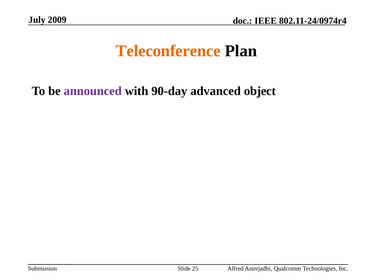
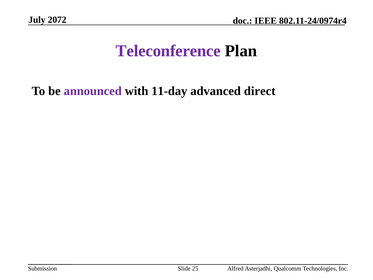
2009: 2009 -> 2072 (57, 20)
Teleconference colour: orange -> purple (168, 51)
90-day: 90-day -> 11-day (169, 91)
object: object -> direct (260, 91)
